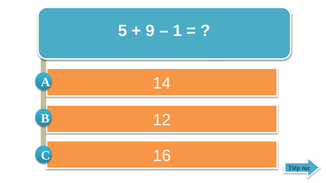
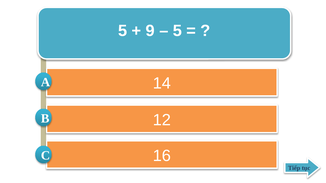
1: 1 -> 5 (177, 31)
